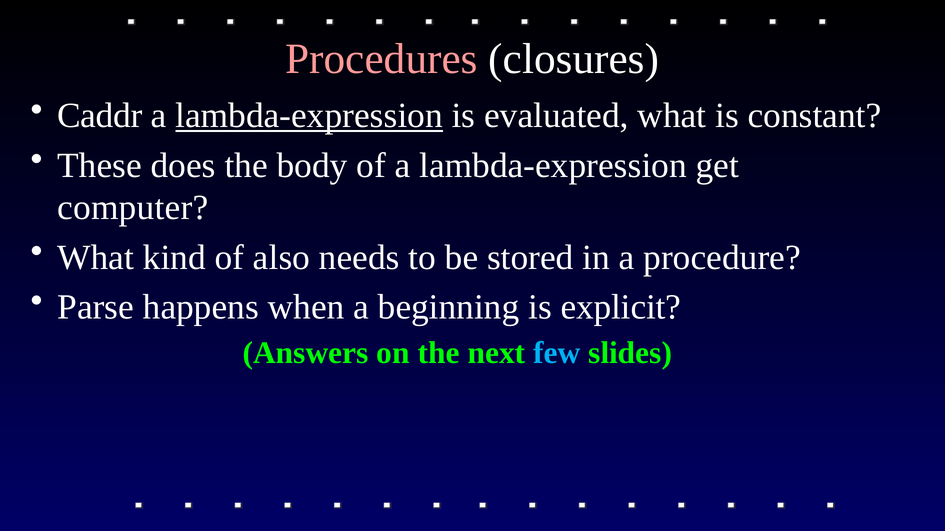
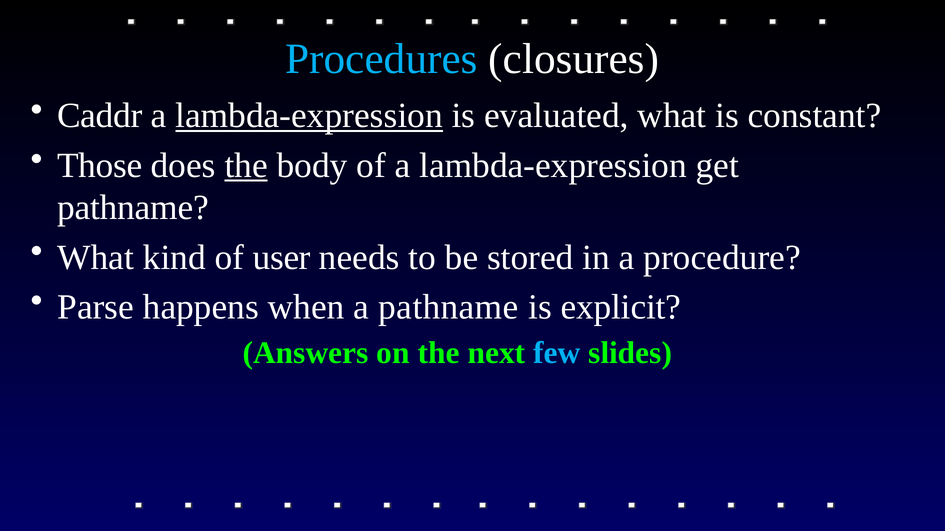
Procedures colour: pink -> light blue (381, 59)
These: These -> Those (100, 165)
the underline: none -> present (246, 165)
computer: computer -> pathname (133, 208)
also: also -> user (282, 258)
a beginning: beginning -> pathname (448, 307)
